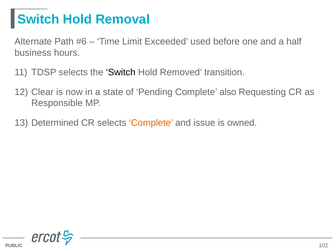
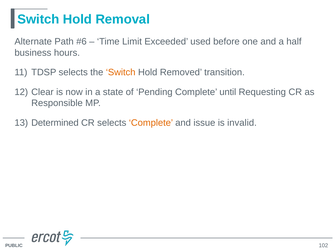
Switch colour: black -> orange (121, 72)
also: also -> until (228, 92)
owned: owned -> invalid (242, 123)
